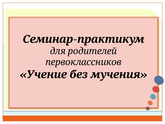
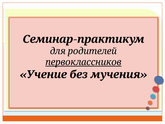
первоклассников underline: none -> present (83, 62)
